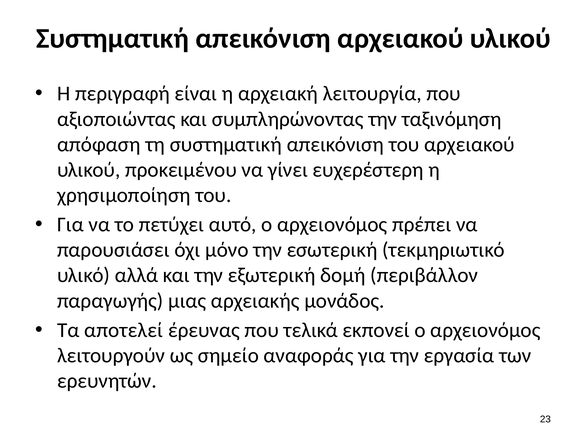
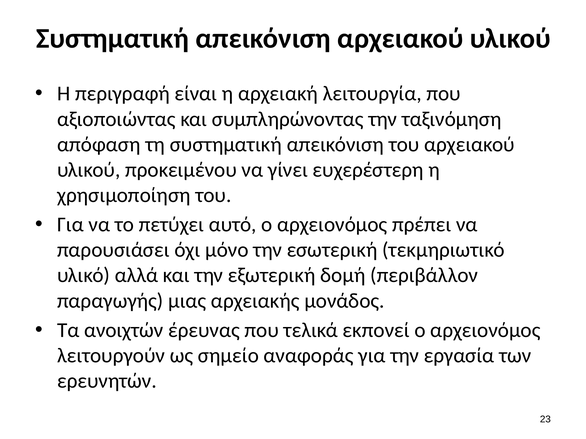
αποτελεί: αποτελεί -> ανοιχτών (124, 331)
